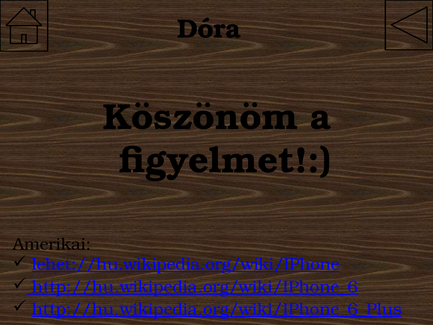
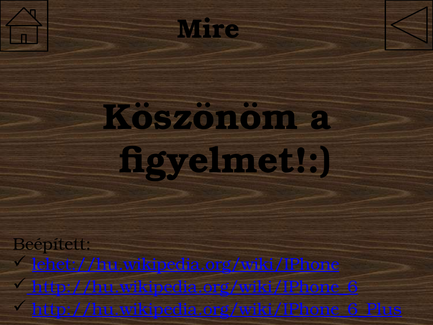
Dóra: Dóra -> Mire (209, 29)
Amerikai: Amerikai -> Beépített (52, 244)
